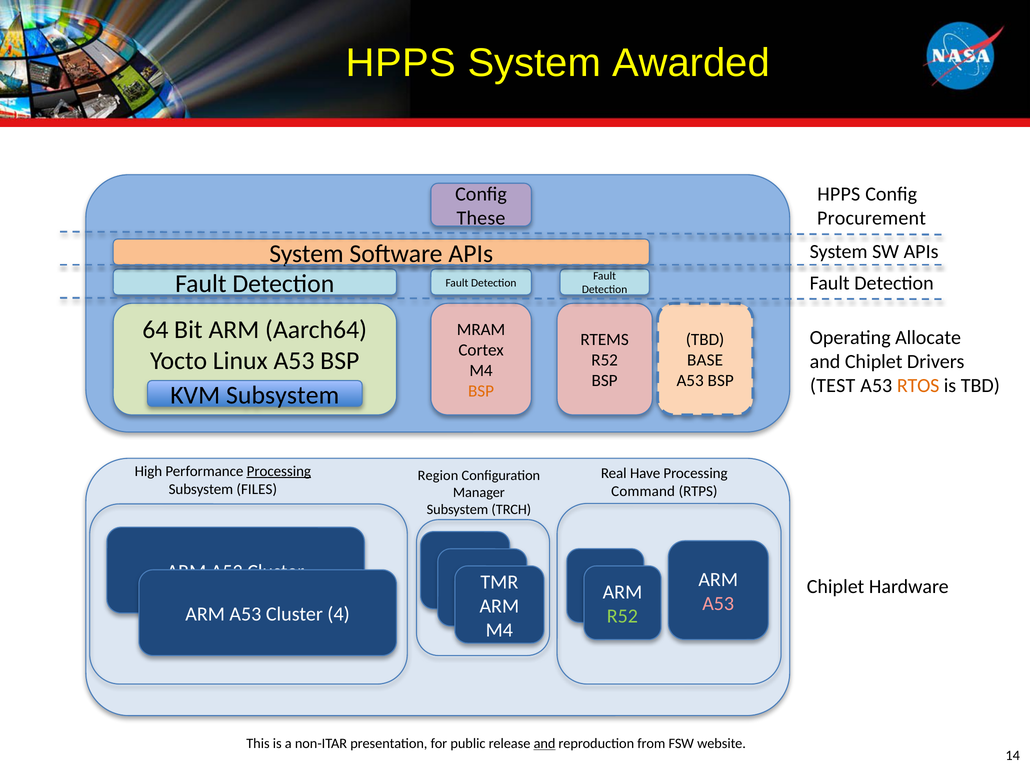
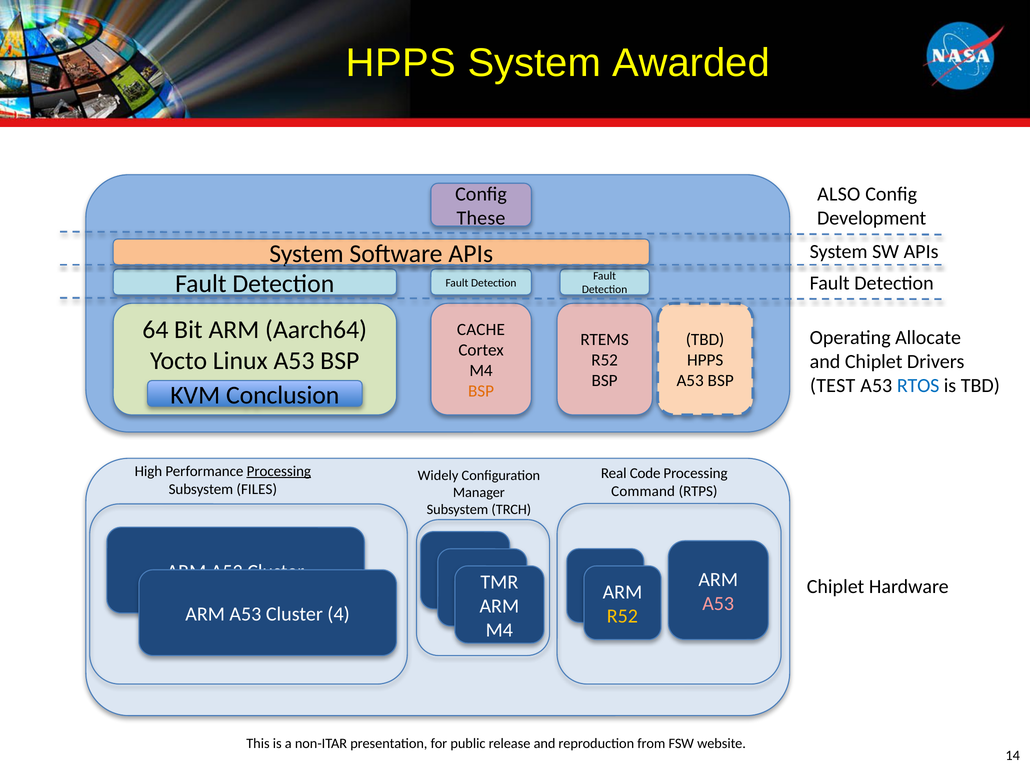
HPPS: HPPS -> ALSO (839, 194)
Procurement: Procurement -> Development (872, 218)
MRAM: MRAM -> CACHE (481, 330)
BASE: BASE -> HPPS (705, 360)
RTOS colour: orange -> blue (918, 386)
KVM Subsystem: Subsystem -> Conclusion (283, 395)
Have: Have -> Code (645, 473)
Region: Region -> Widely (438, 476)
R52 colour: light green -> yellow (622, 617)
and underline: present -> none (545, 744)
